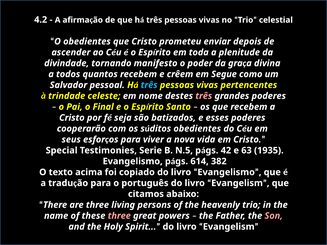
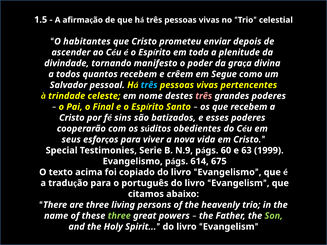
4.2: 4.2 -> 1.5 (41, 20)
O obedientes: obedientes -> habitantes (87, 42)
seja: seja -> sins (123, 118)
N.5: N.5 -> N.9 (184, 151)
42: 42 -> 60 (226, 151)
1935: 1935 -> 1999 (269, 151)
382: 382 -> 675 (219, 161)
three colour: pink -> light green (119, 216)
Son colour: pink -> light green (274, 216)
